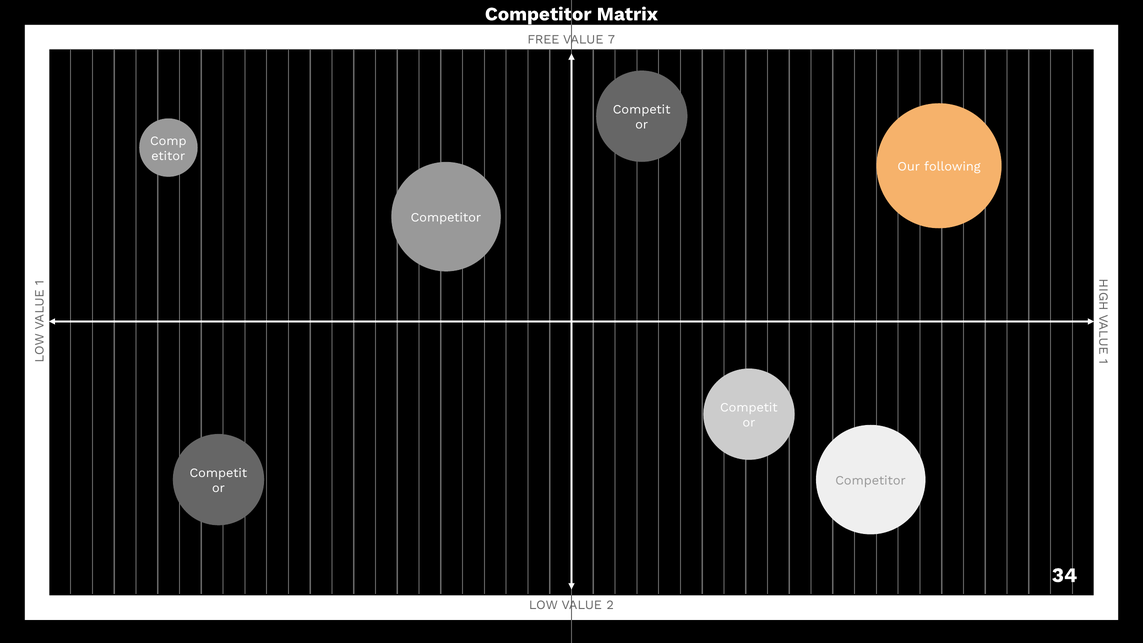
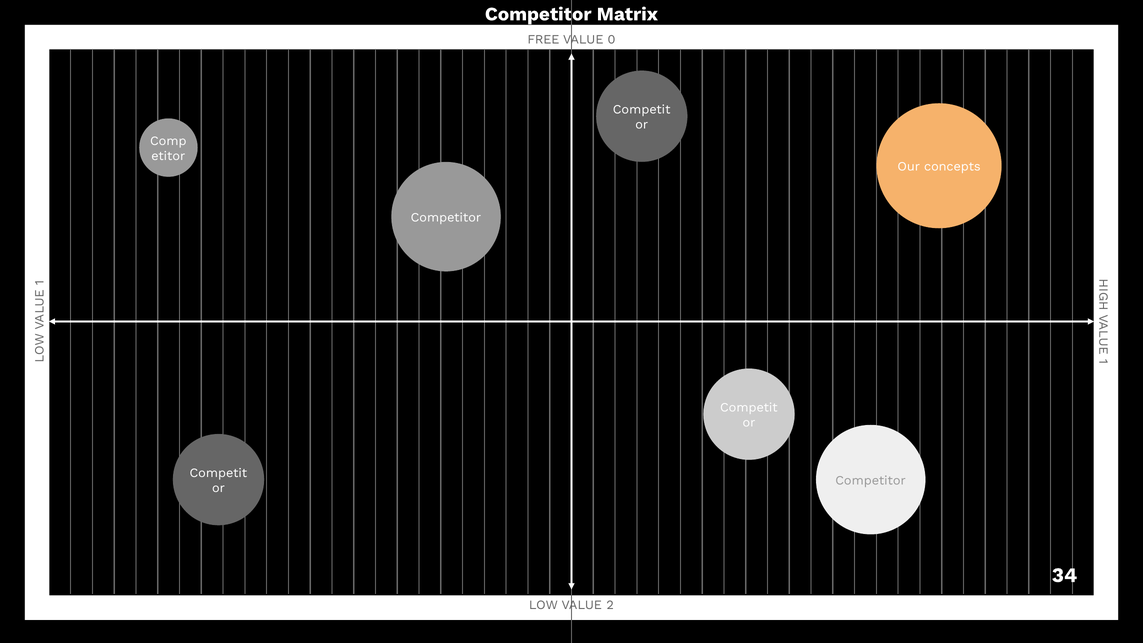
7: 7 -> 0 (612, 39)
following: following -> concepts (952, 167)
